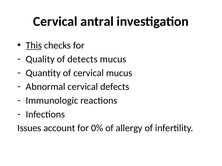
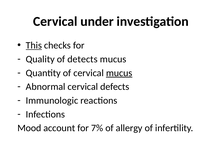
antral: antral -> under (97, 21)
mucus underline: none -> present (119, 73)
Issues: Issues -> Mood (29, 128)
0%: 0% -> 7% (97, 128)
